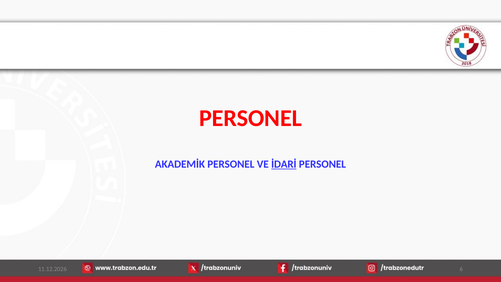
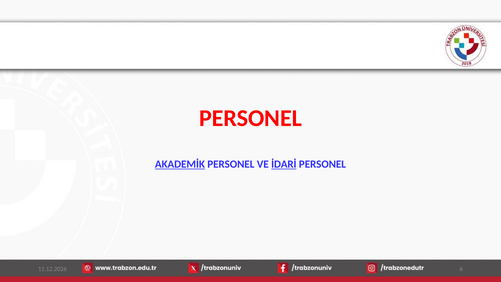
AKADEMİK underline: none -> present (180, 164)
